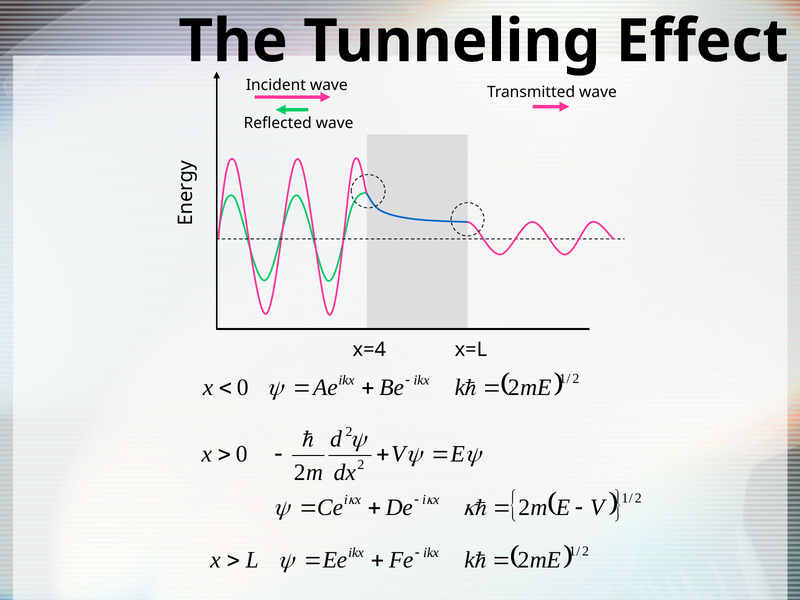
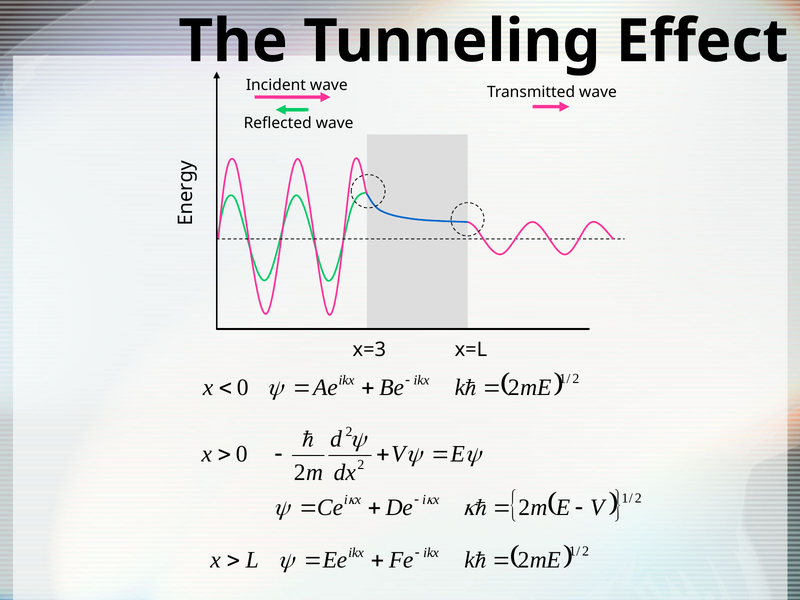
x=4: x=4 -> x=3 (369, 350)
